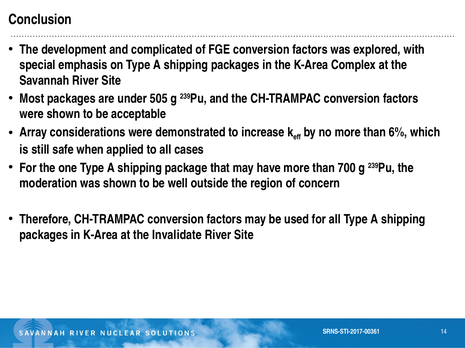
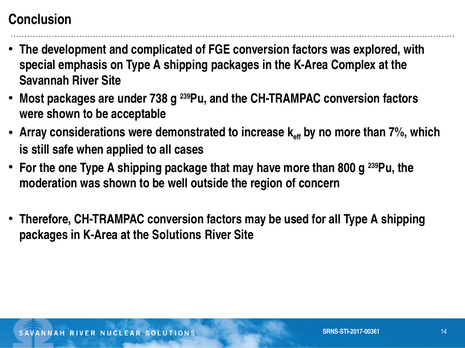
505: 505 -> 738 (159, 99)
6%: 6% -> 7% (398, 132)
700: 700 -> 800 (347, 168)
Invalidate: Invalidate -> Solutions (177, 235)
